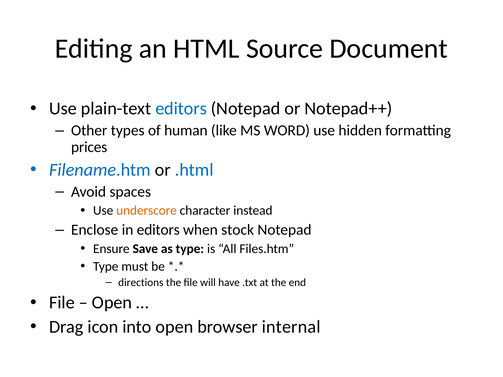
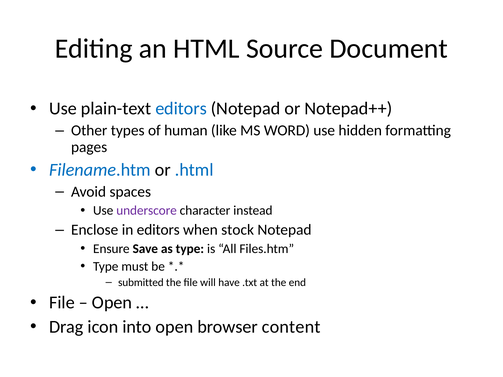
prices: prices -> pages (89, 147)
underscore colour: orange -> purple (147, 211)
directions: directions -> submitted (141, 283)
internal: internal -> content (291, 327)
